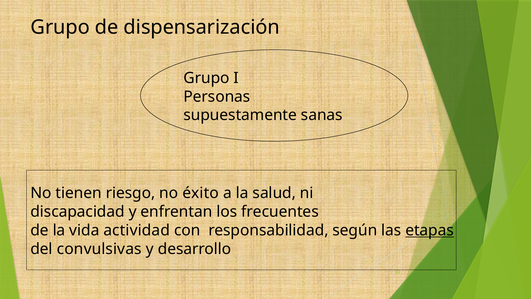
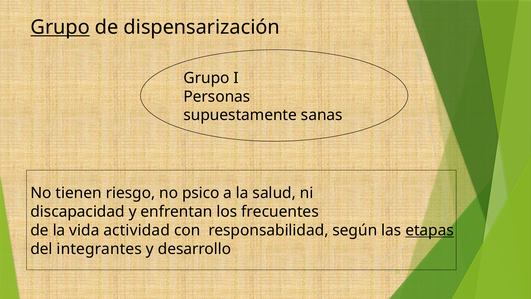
Grupo underline: none -> present (60, 27)
éxito: éxito -> psico (201, 193)
convulsivas: convulsivas -> integrantes (99, 249)
